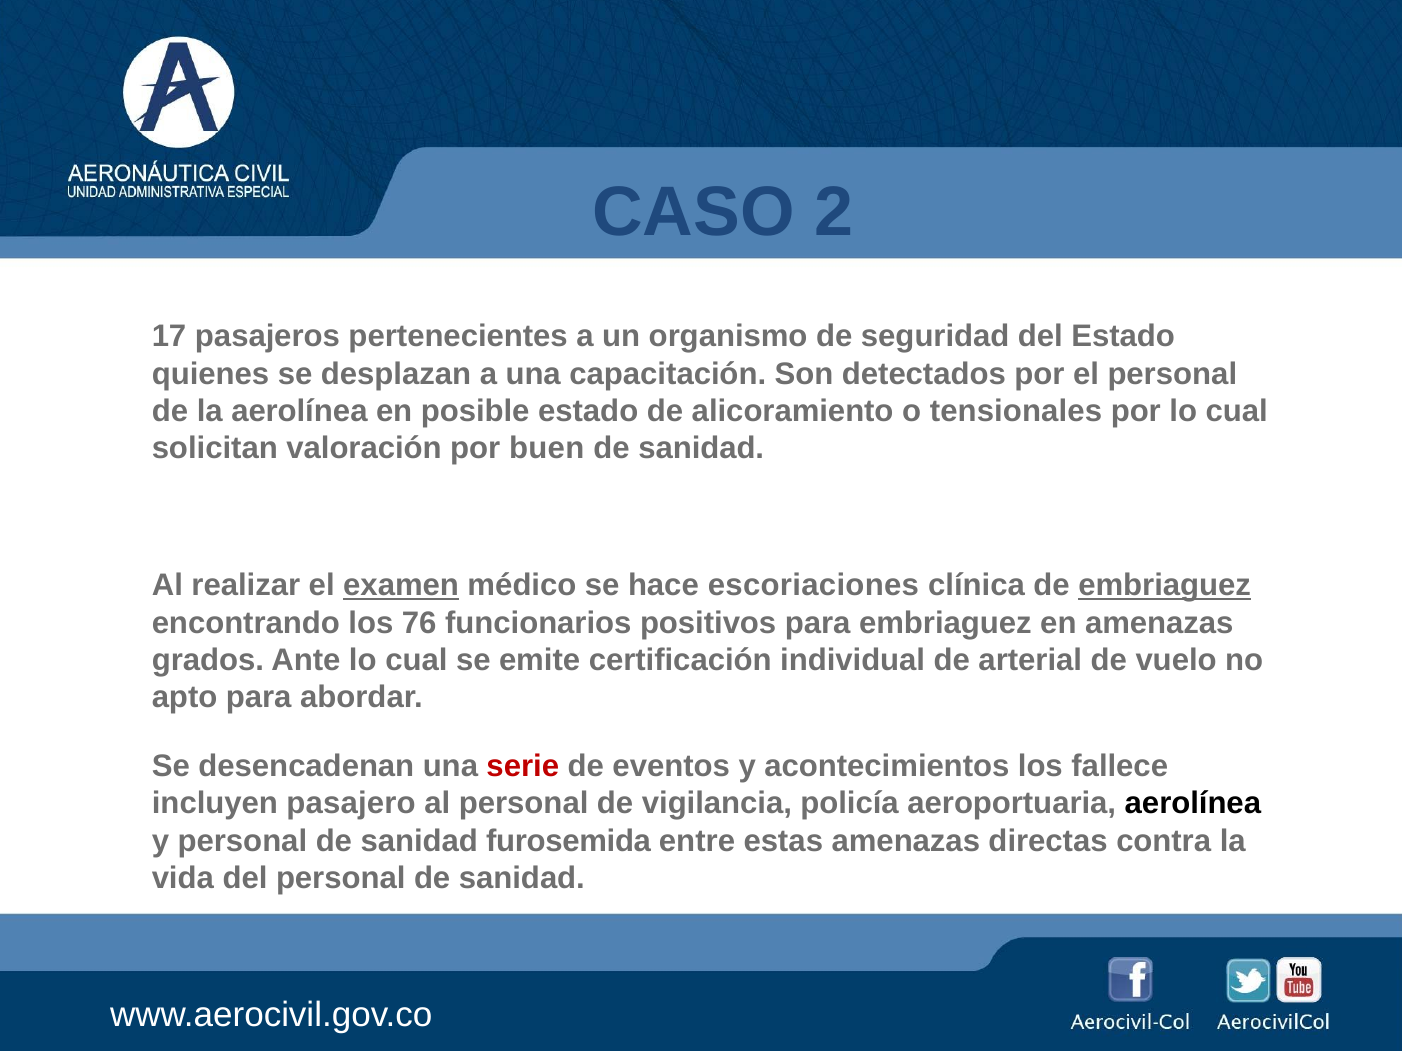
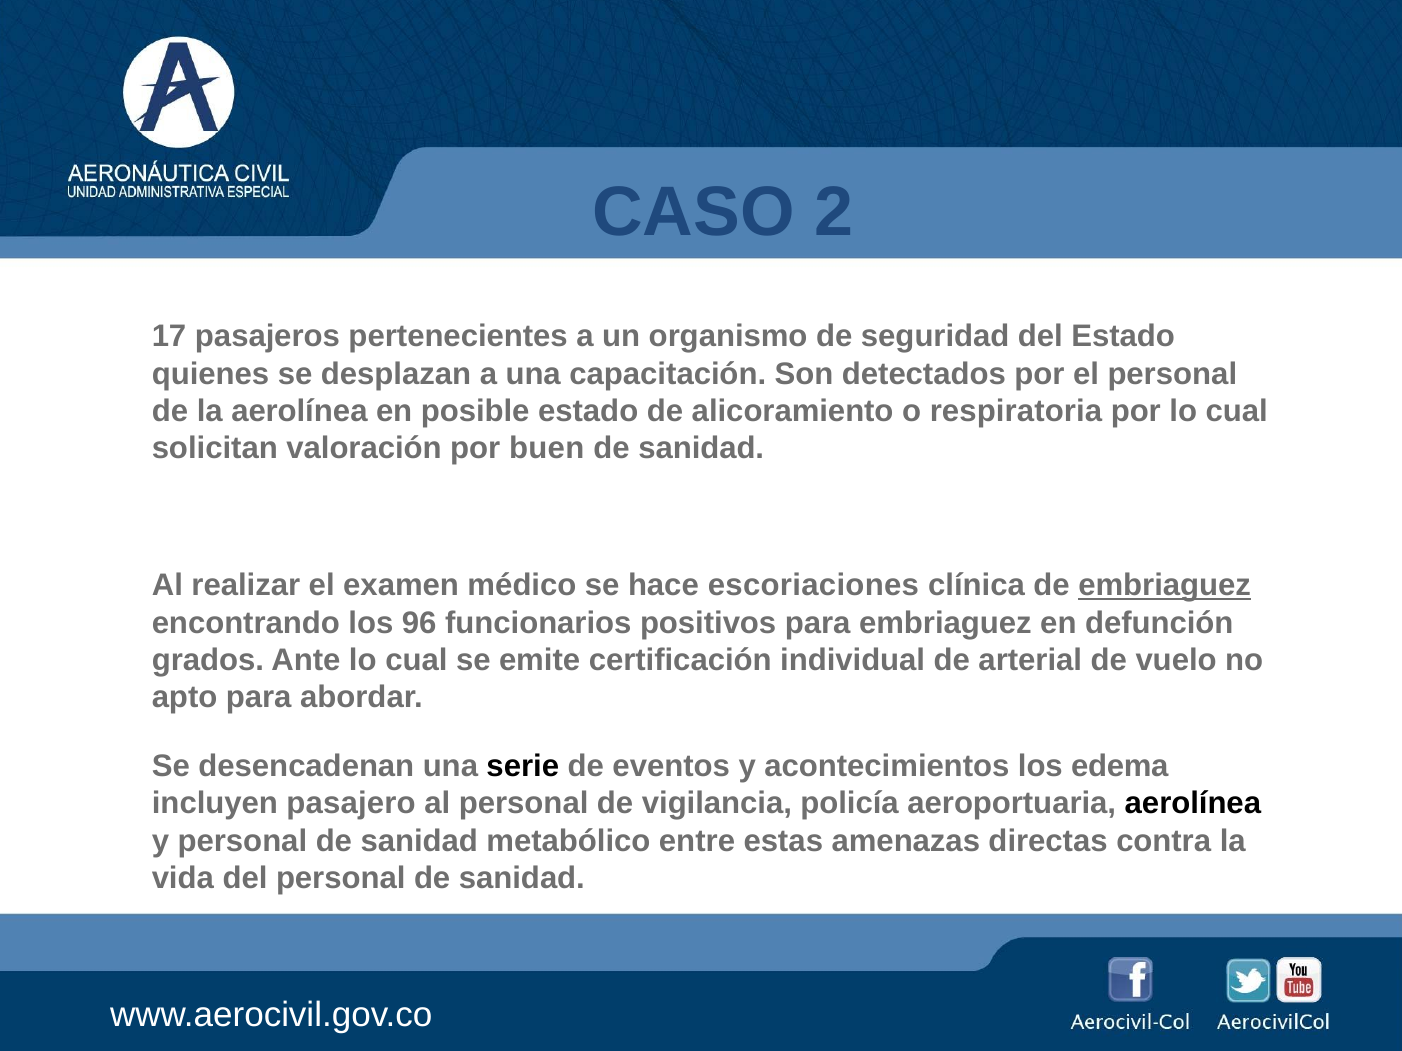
tensionales: tensionales -> respiratoria (1016, 411)
examen underline: present -> none (401, 586)
76: 76 -> 96 (419, 623)
en amenazas: amenazas -> defunción (1159, 623)
serie colour: red -> black (523, 766)
fallece: fallece -> edema (1120, 766)
furosemida: furosemida -> metabólico (568, 841)
